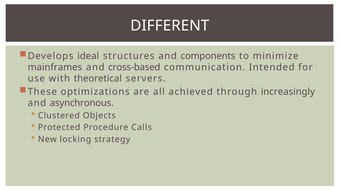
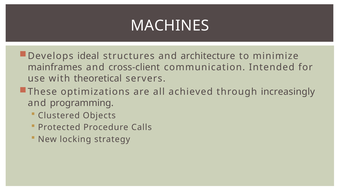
DIFFERENT: DIFFERENT -> MACHINES (170, 26)
components: components -> architecture (208, 56)
cross-based: cross-based -> cross-client (134, 67)
asynchronous: asynchronous -> programming (82, 103)
